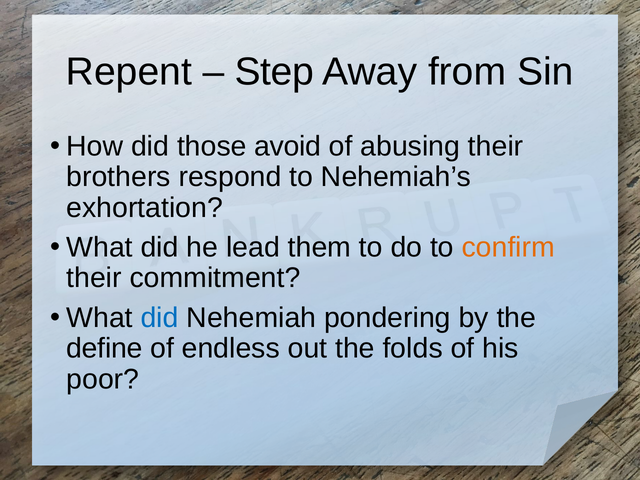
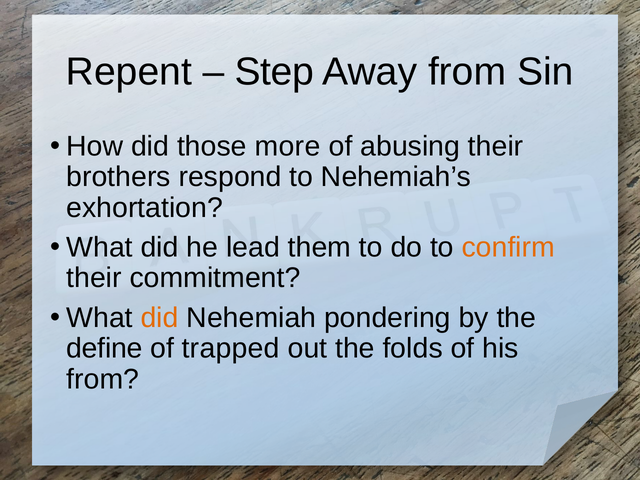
avoid: avoid -> more (288, 146)
did colour: blue -> orange (160, 318)
endless: endless -> trapped (231, 348)
poor: poor -> from (103, 379)
